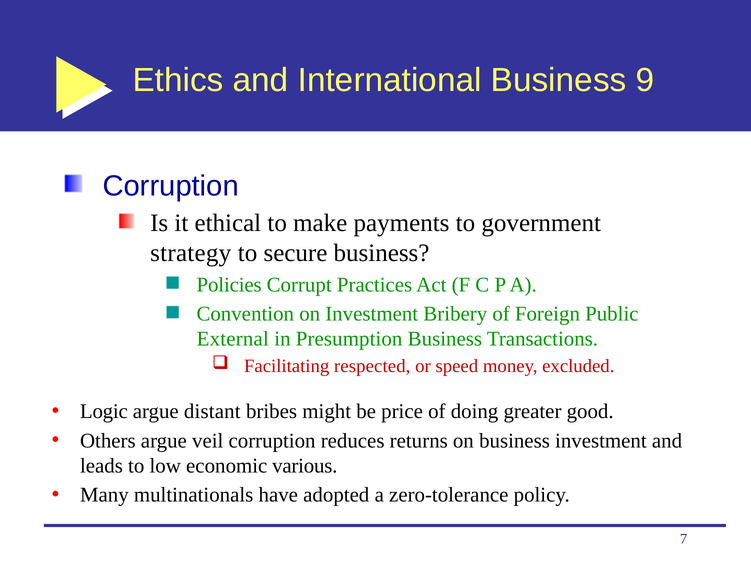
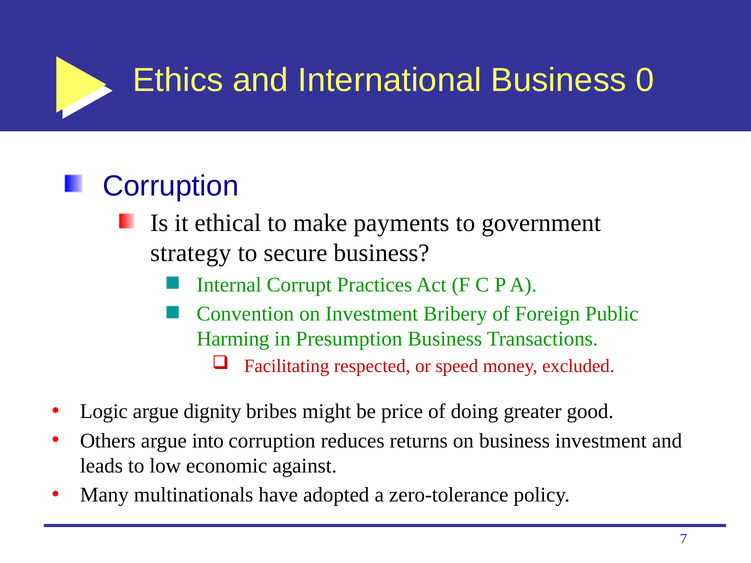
9: 9 -> 0 (645, 81)
Policies: Policies -> Internal (229, 285)
External: External -> Harming (233, 339)
distant: distant -> dignity (212, 412)
veil: veil -> into (208, 441)
various: various -> against (305, 466)
